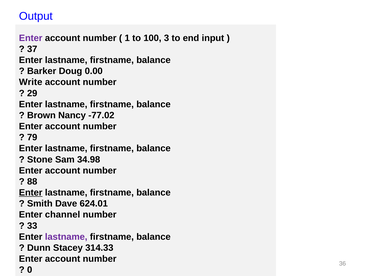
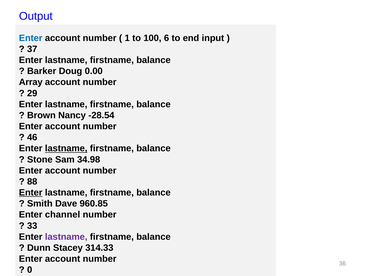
Enter colour: purple -> blue (31, 38)
3: 3 -> 6 (167, 38)
Write: Write -> Array (31, 82)
-77.02: -77.02 -> -28.54 (101, 115)
79: 79 -> 46 (32, 137)
lastname underline: none -> present (66, 148)
624.01: 624.01 -> 960.85 (94, 204)
